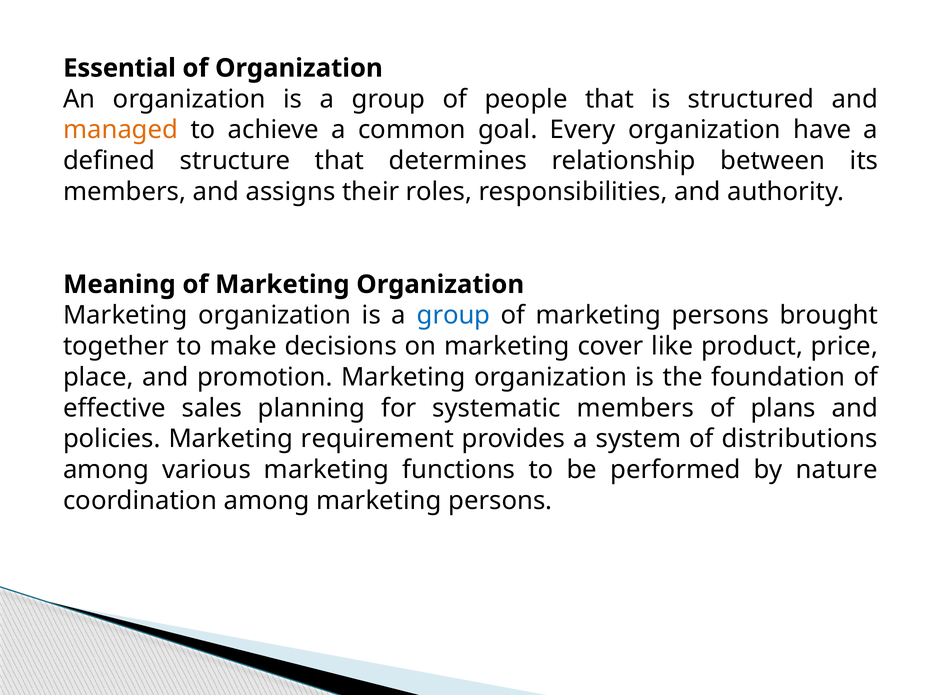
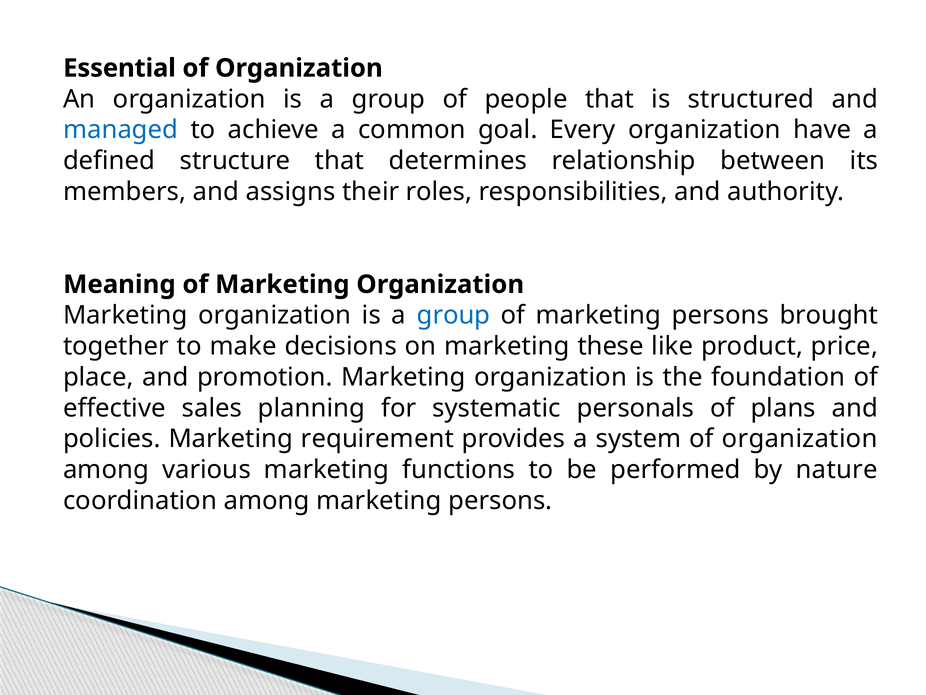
managed colour: orange -> blue (121, 130)
cover: cover -> these (611, 346)
systematic members: members -> personals (636, 408)
system of distributions: distributions -> organization (800, 439)
